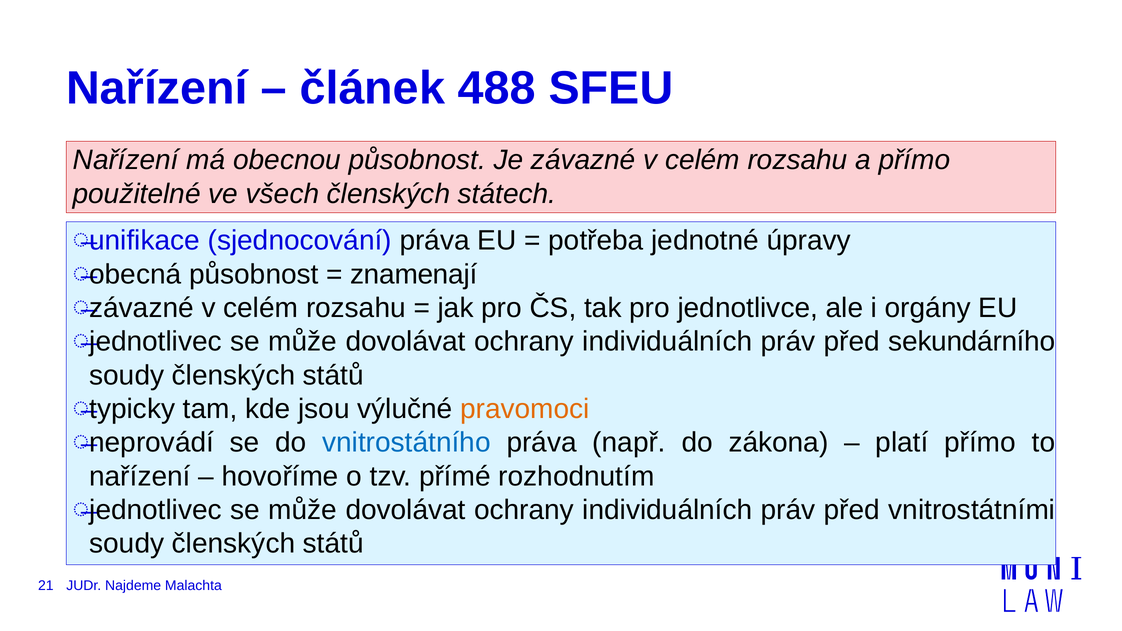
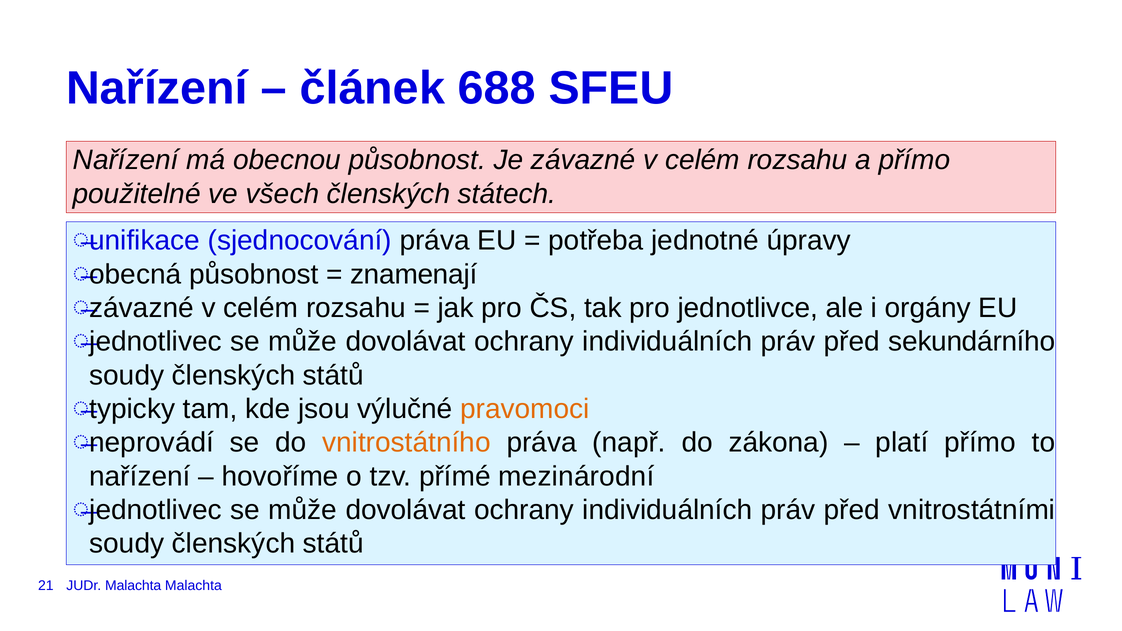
488: 488 -> 688 (497, 88)
vnitrostátního colour: blue -> orange (406, 443)
rozhodnutím: rozhodnutím -> mezinárodní (576, 476)
JUDr Najdeme: Najdeme -> Malachta (133, 586)
